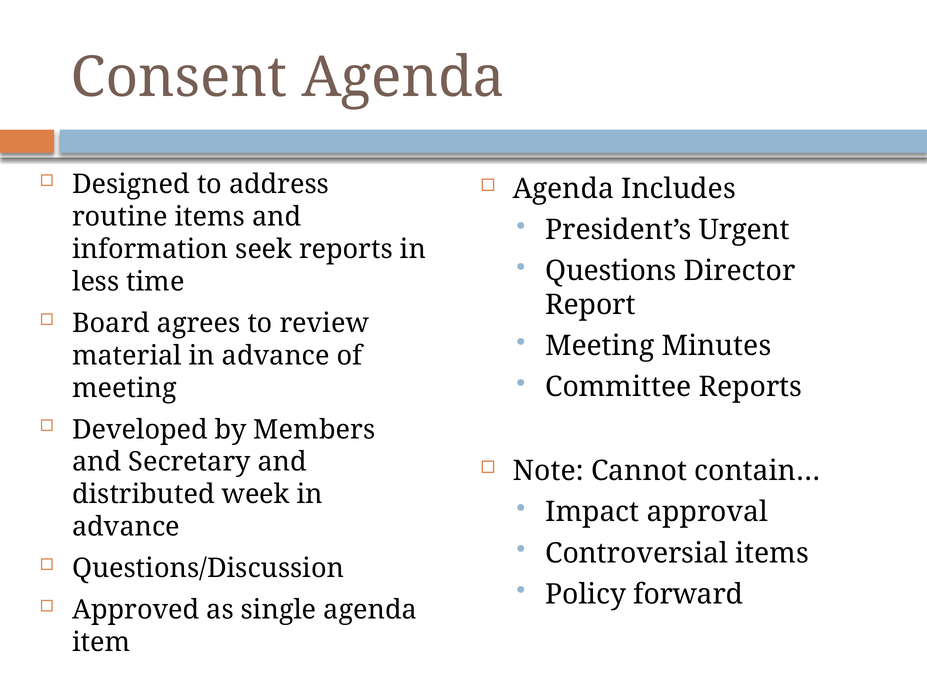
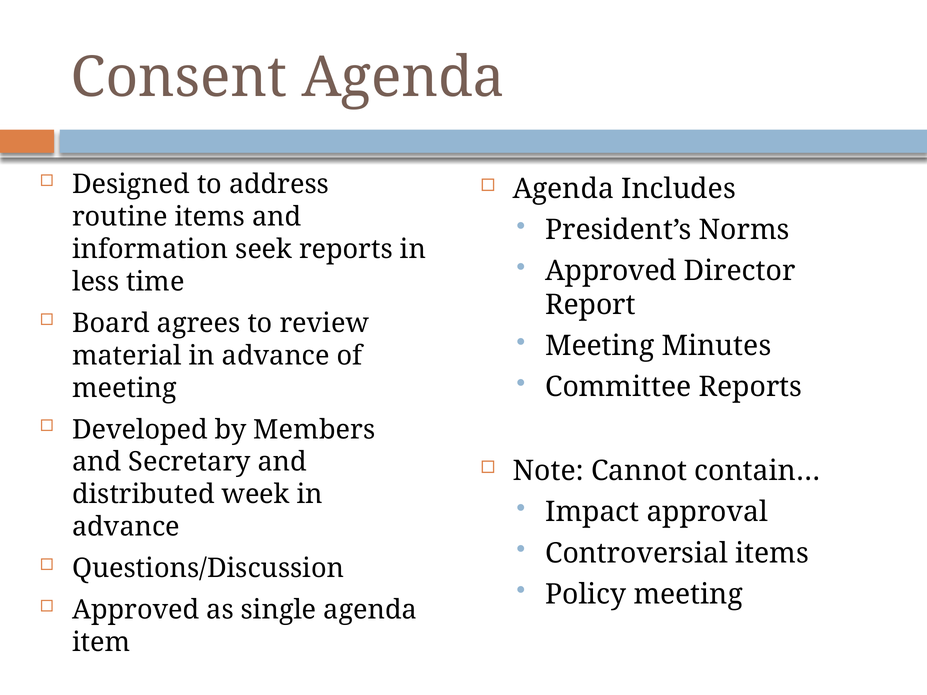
Urgent: Urgent -> Norms (744, 230)
Questions: Questions -> Approved (611, 271)
Policy forward: forward -> meeting (688, 594)
